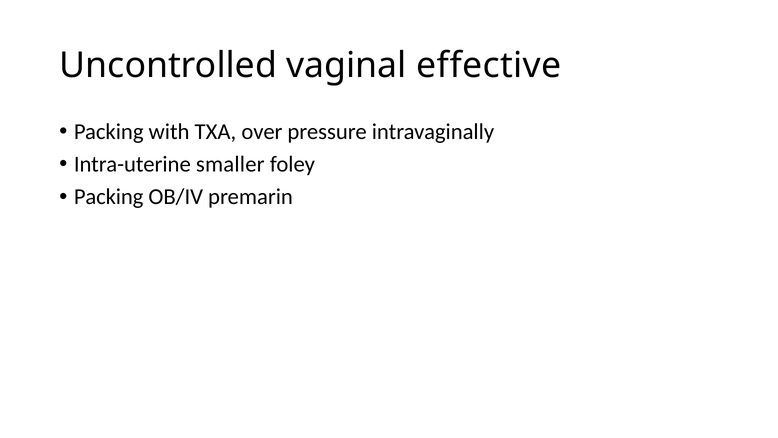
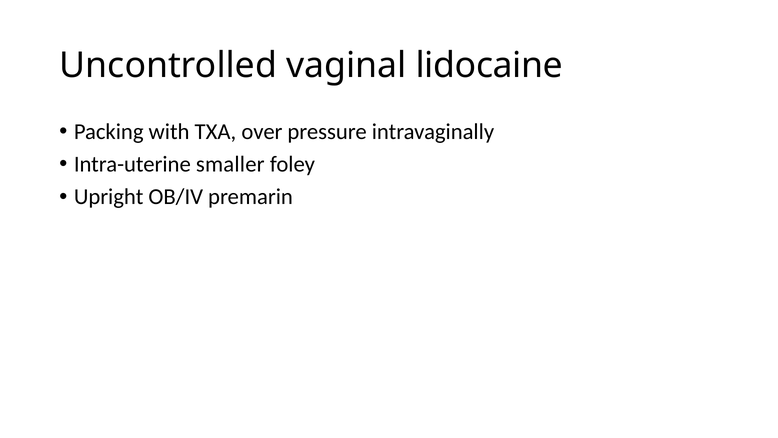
effective: effective -> lidocaine (489, 65)
Packing: Packing -> Upright (109, 197)
